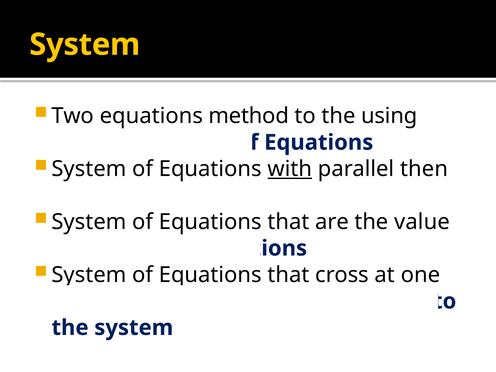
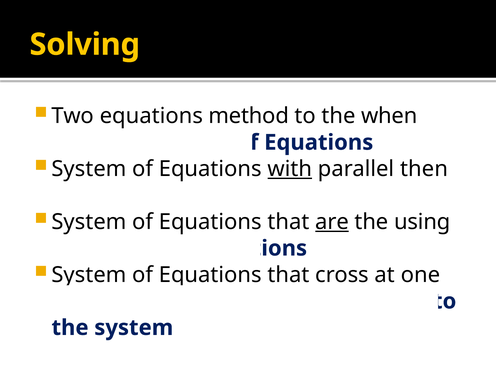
System: System -> Solving (85, 45)
using: using -> when (389, 116)
are underline: none -> present (332, 222)
value: value -> using (422, 222)
